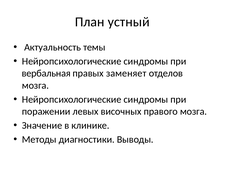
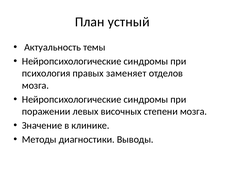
вербальная: вербальная -> психология (46, 73)
правого: правого -> степени (161, 111)
